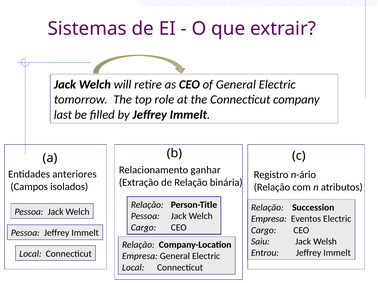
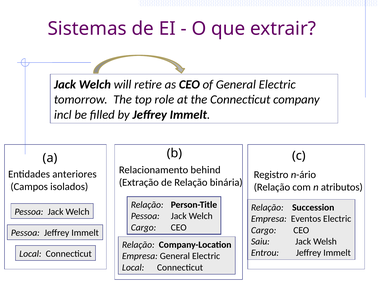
last: last -> incl (63, 115)
ganhar: ganhar -> behind (206, 170)
